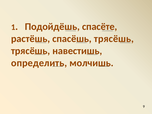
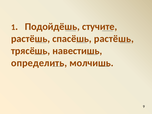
спасёте: спасёте -> стучите (100, 27)
спасёшь трясёшь: трясёшь -> растёшь (114, 39)
